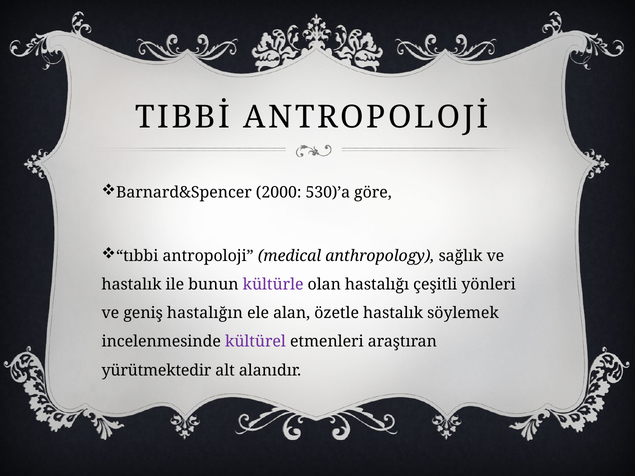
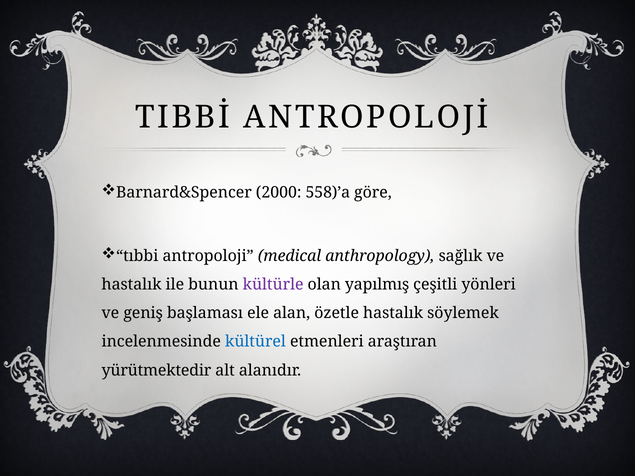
530)’a: 530)’a -> 558)’a (328, 193)
hastalığı: hastalığı -> yapılmış (377, 285)
hastalığın: hastalığın -> başlaması (205, 313)
kültürel colour: purple -> blue (255, 342)
